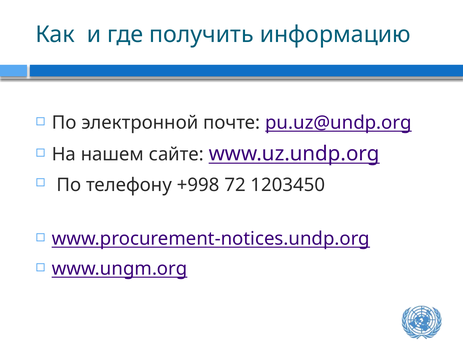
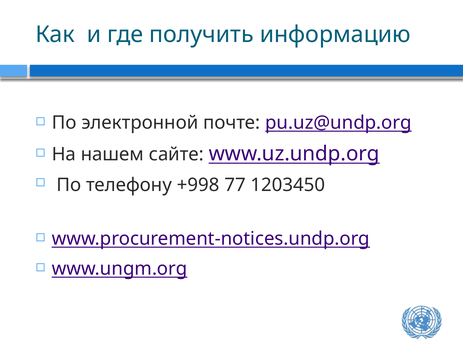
72: 72 -> 77 (235, 185)
